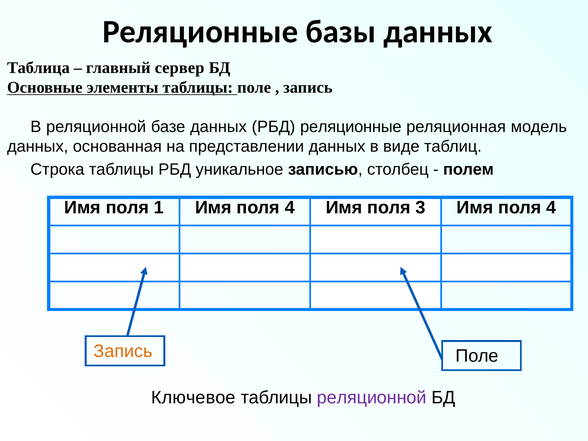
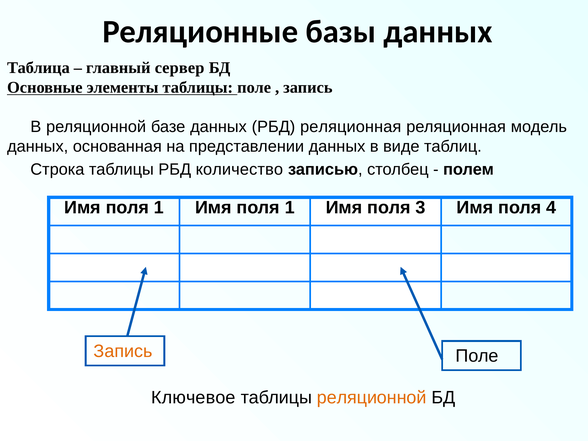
РБД реляционные: реляционные -> реляционная (351, 127)
уникальное: уникальное -> количество (239, 169)
1 Имя поля 4: 4 -> 1 (290, 208)
реляционной colour: purple -> orange (372, 398)
